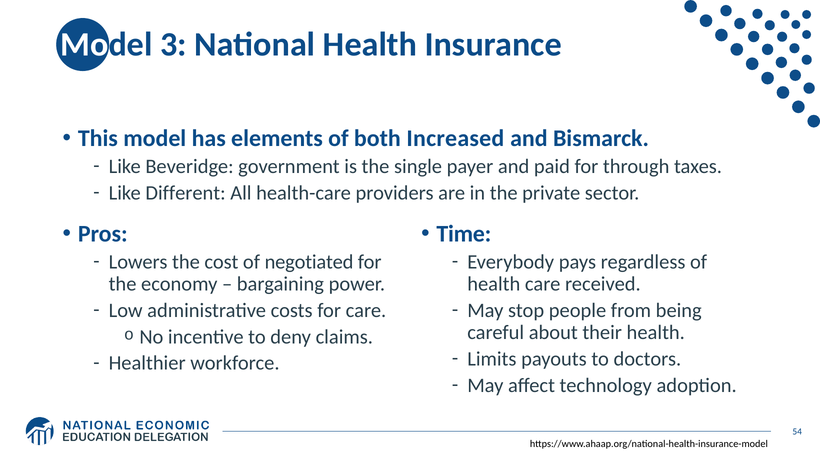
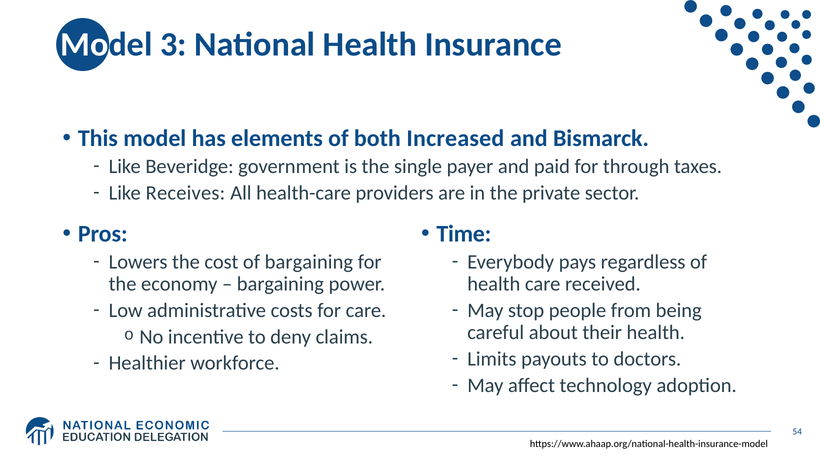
Different: Different -> Receives (185, 193)
of negotiated: negotiated -> bargaining (309, 262)
